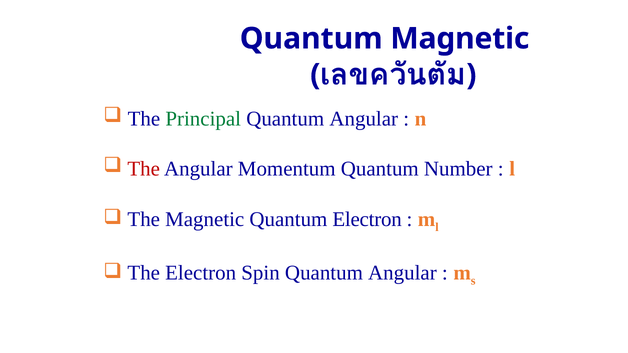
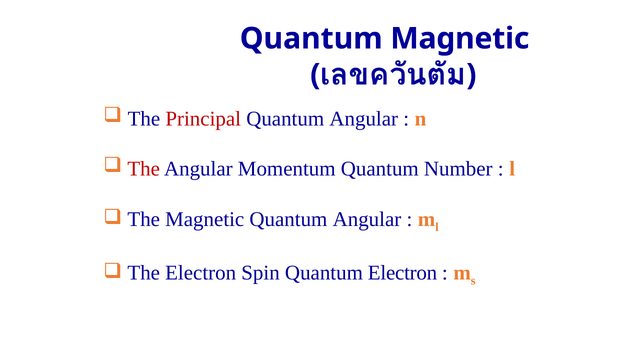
Principal colour: green -> red (203, 119)
Magnetic Quantum Electron: Electron -> Angular (367, 219)
Spin Quantum Angular: Angular -> Electron (403, 273)
